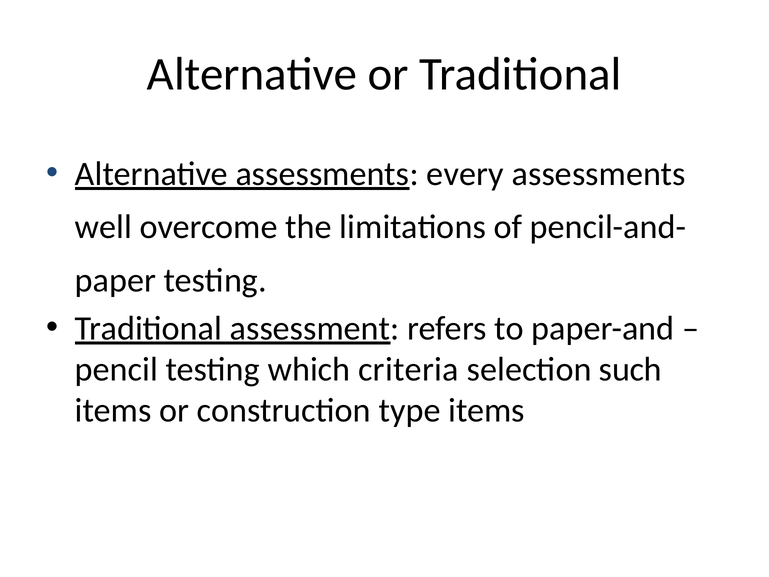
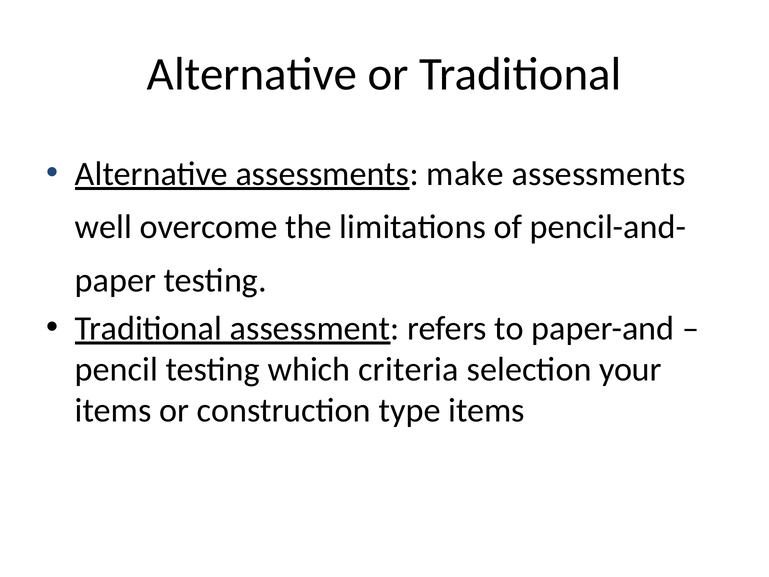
every: every -> make (465, 174)
such: such -> your (630, 369)
